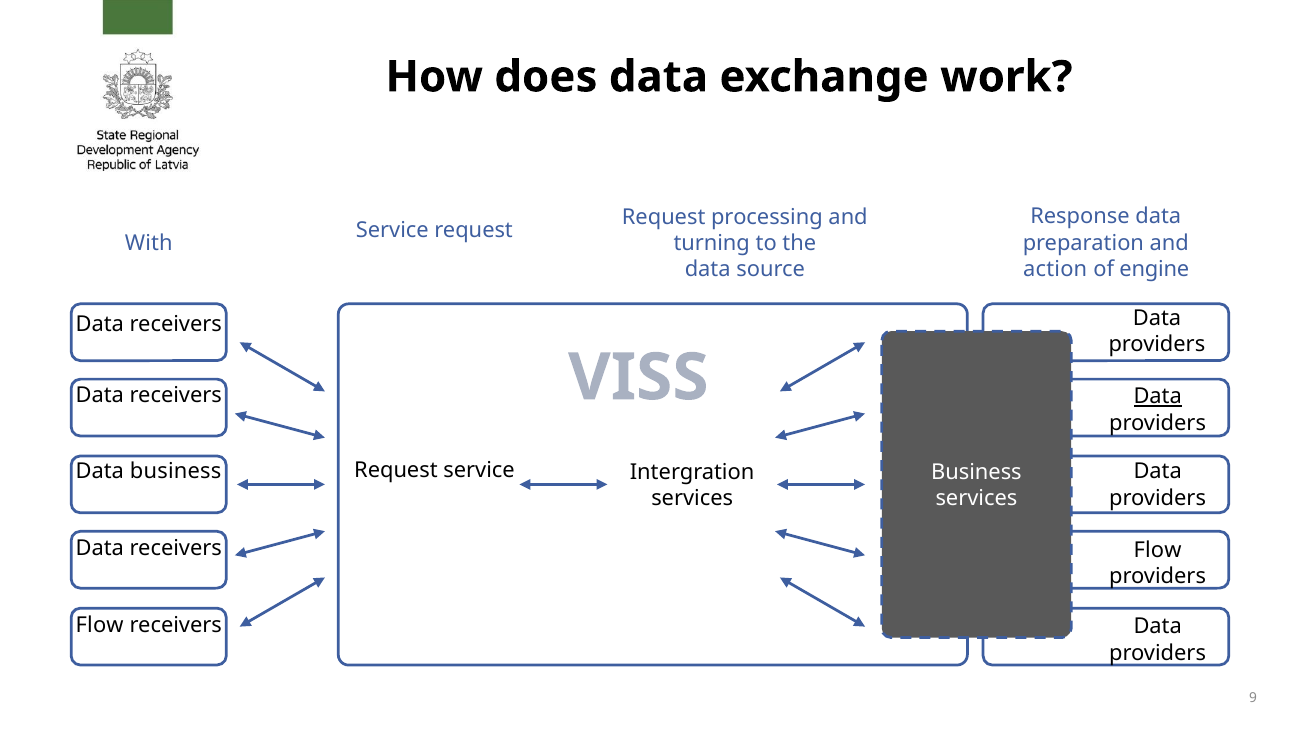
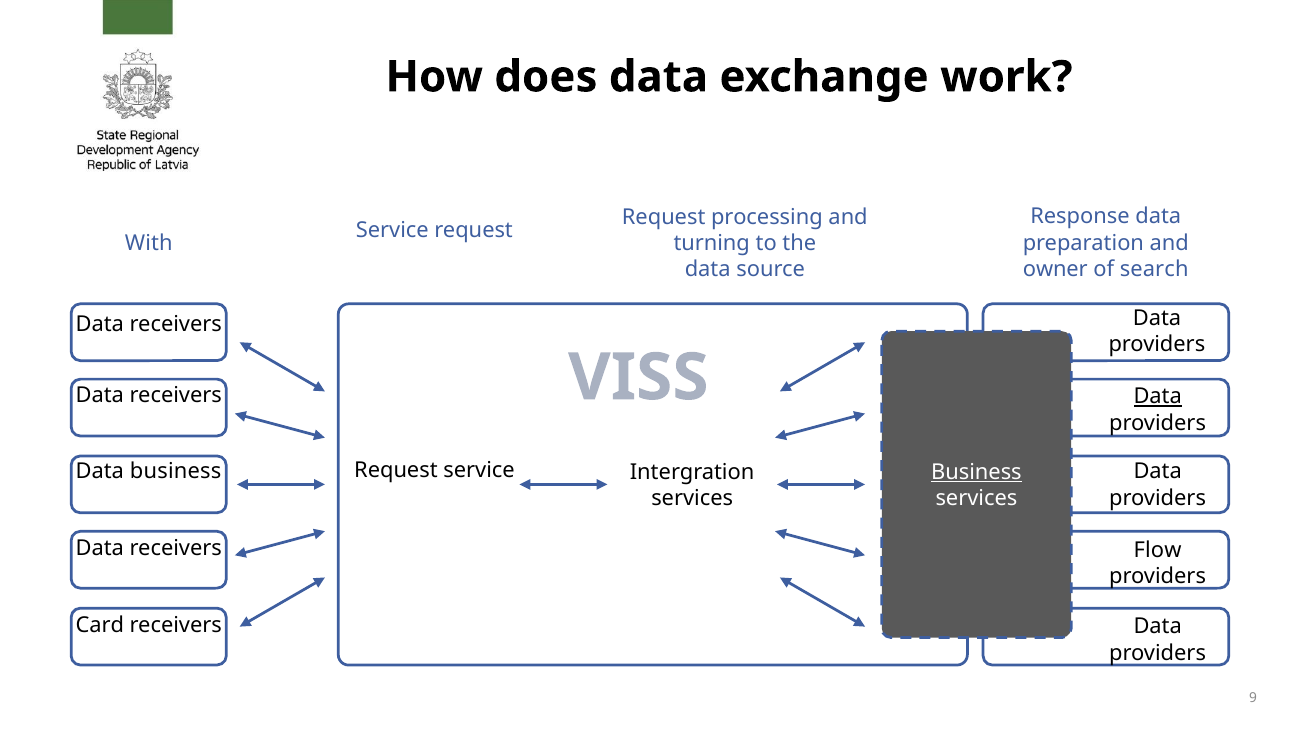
action: action -> owner (1055, 269)
engine: engine -> search (1154, 269)
Business underline: none -> present (976, 472)
Flow: Flow -> Card (100, 625)
